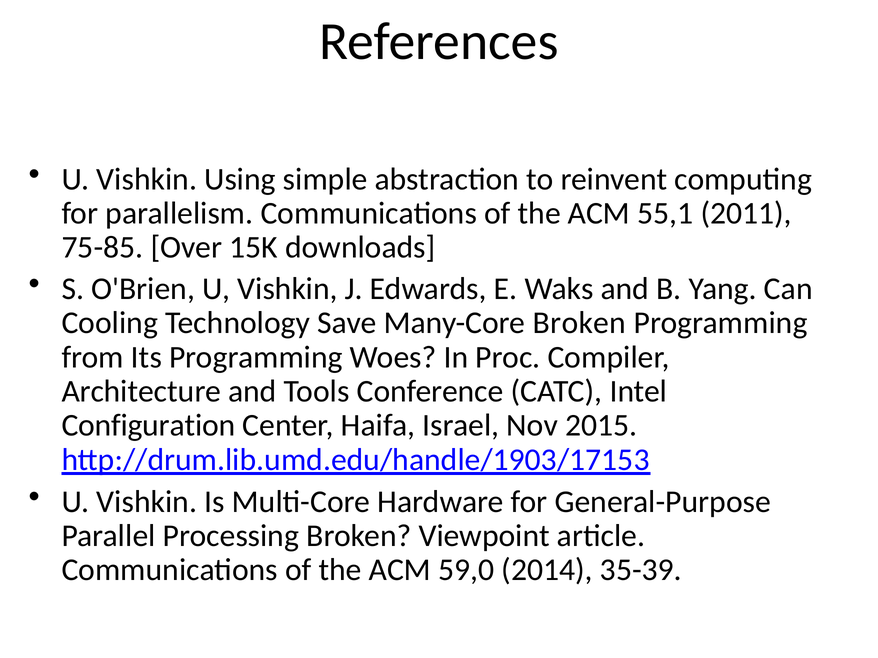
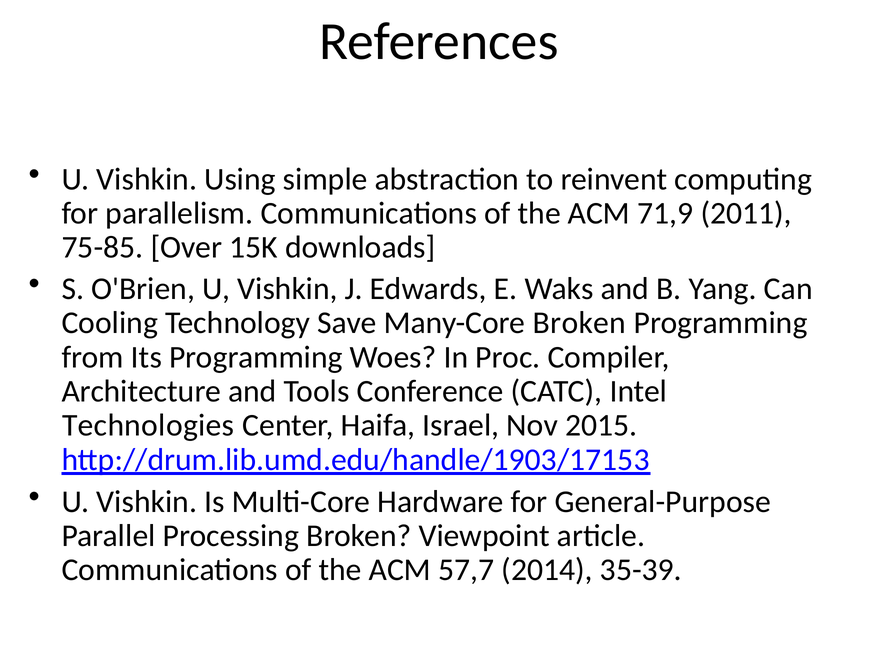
55,1: 55,1 -> 71,9 (665, 213)
Configuration: Configuration -> Technologies (148, 426)
59,0: 59,0 -> 57,7 (466, 570)
